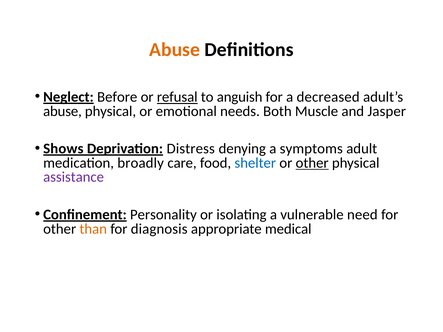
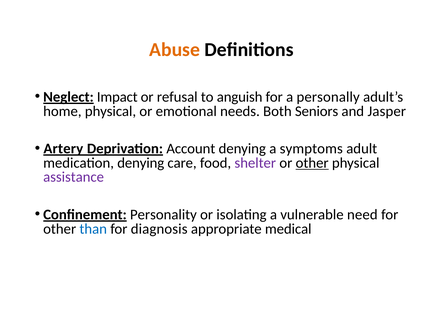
Before: Before -> Impact (117, 97)
refusal underline: present -> none (177, 97)
decreased: decreased -> personally (328, 97)
abuse: abuse -> home (62, 111)
Muscle: Muscle -> Seniors (317, 111)
Shows: Shows -> Artery (63, 149)
Distress: Distress -> Account (191, 149)
medication broadly: broadly -> denying (141, 163)
shelter colour: blue -> purple (255, 163)
than colour: orange -> blue (93, 229)
